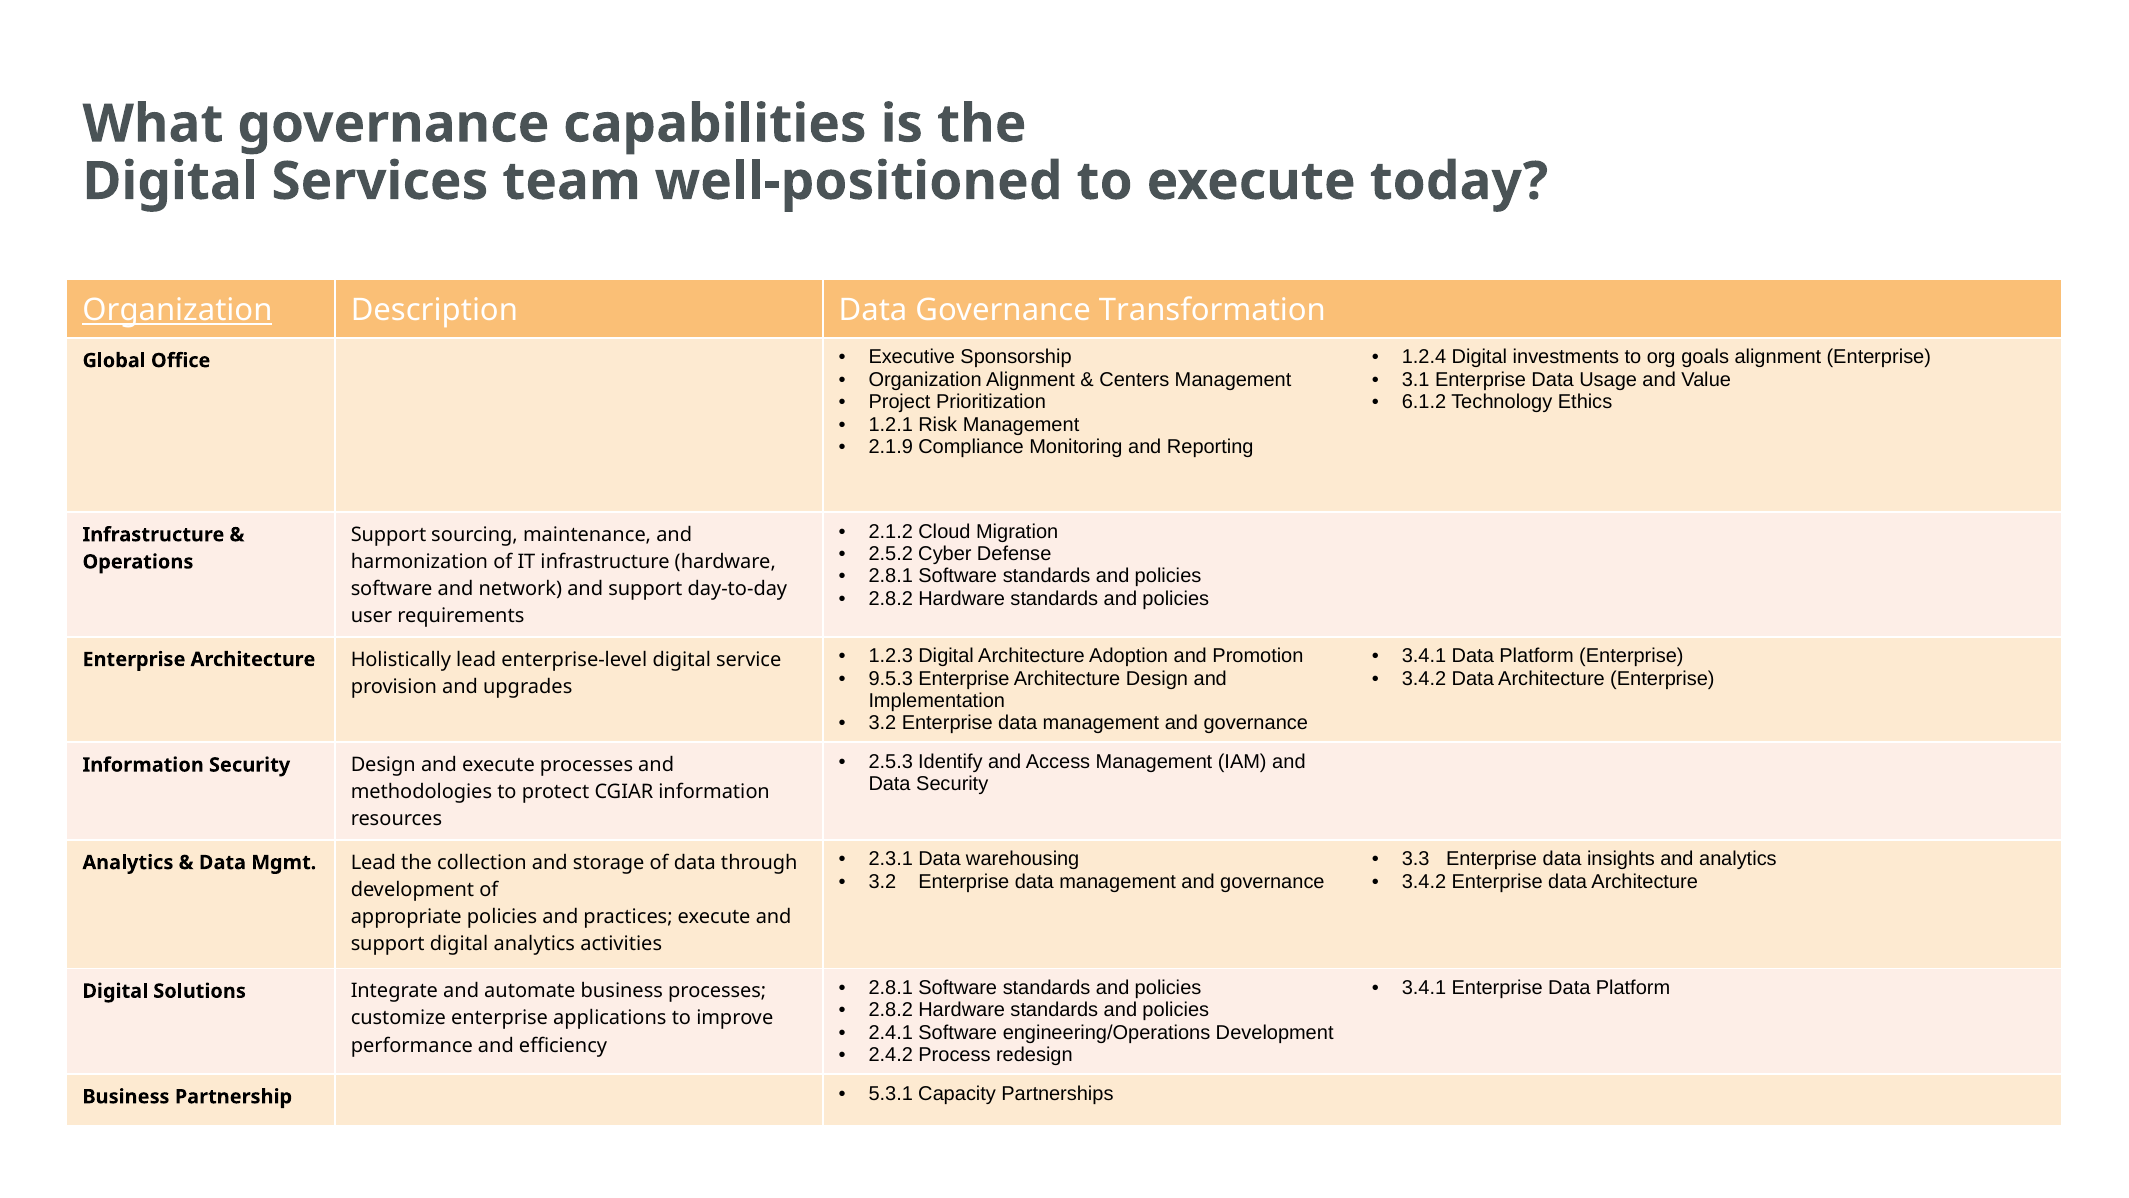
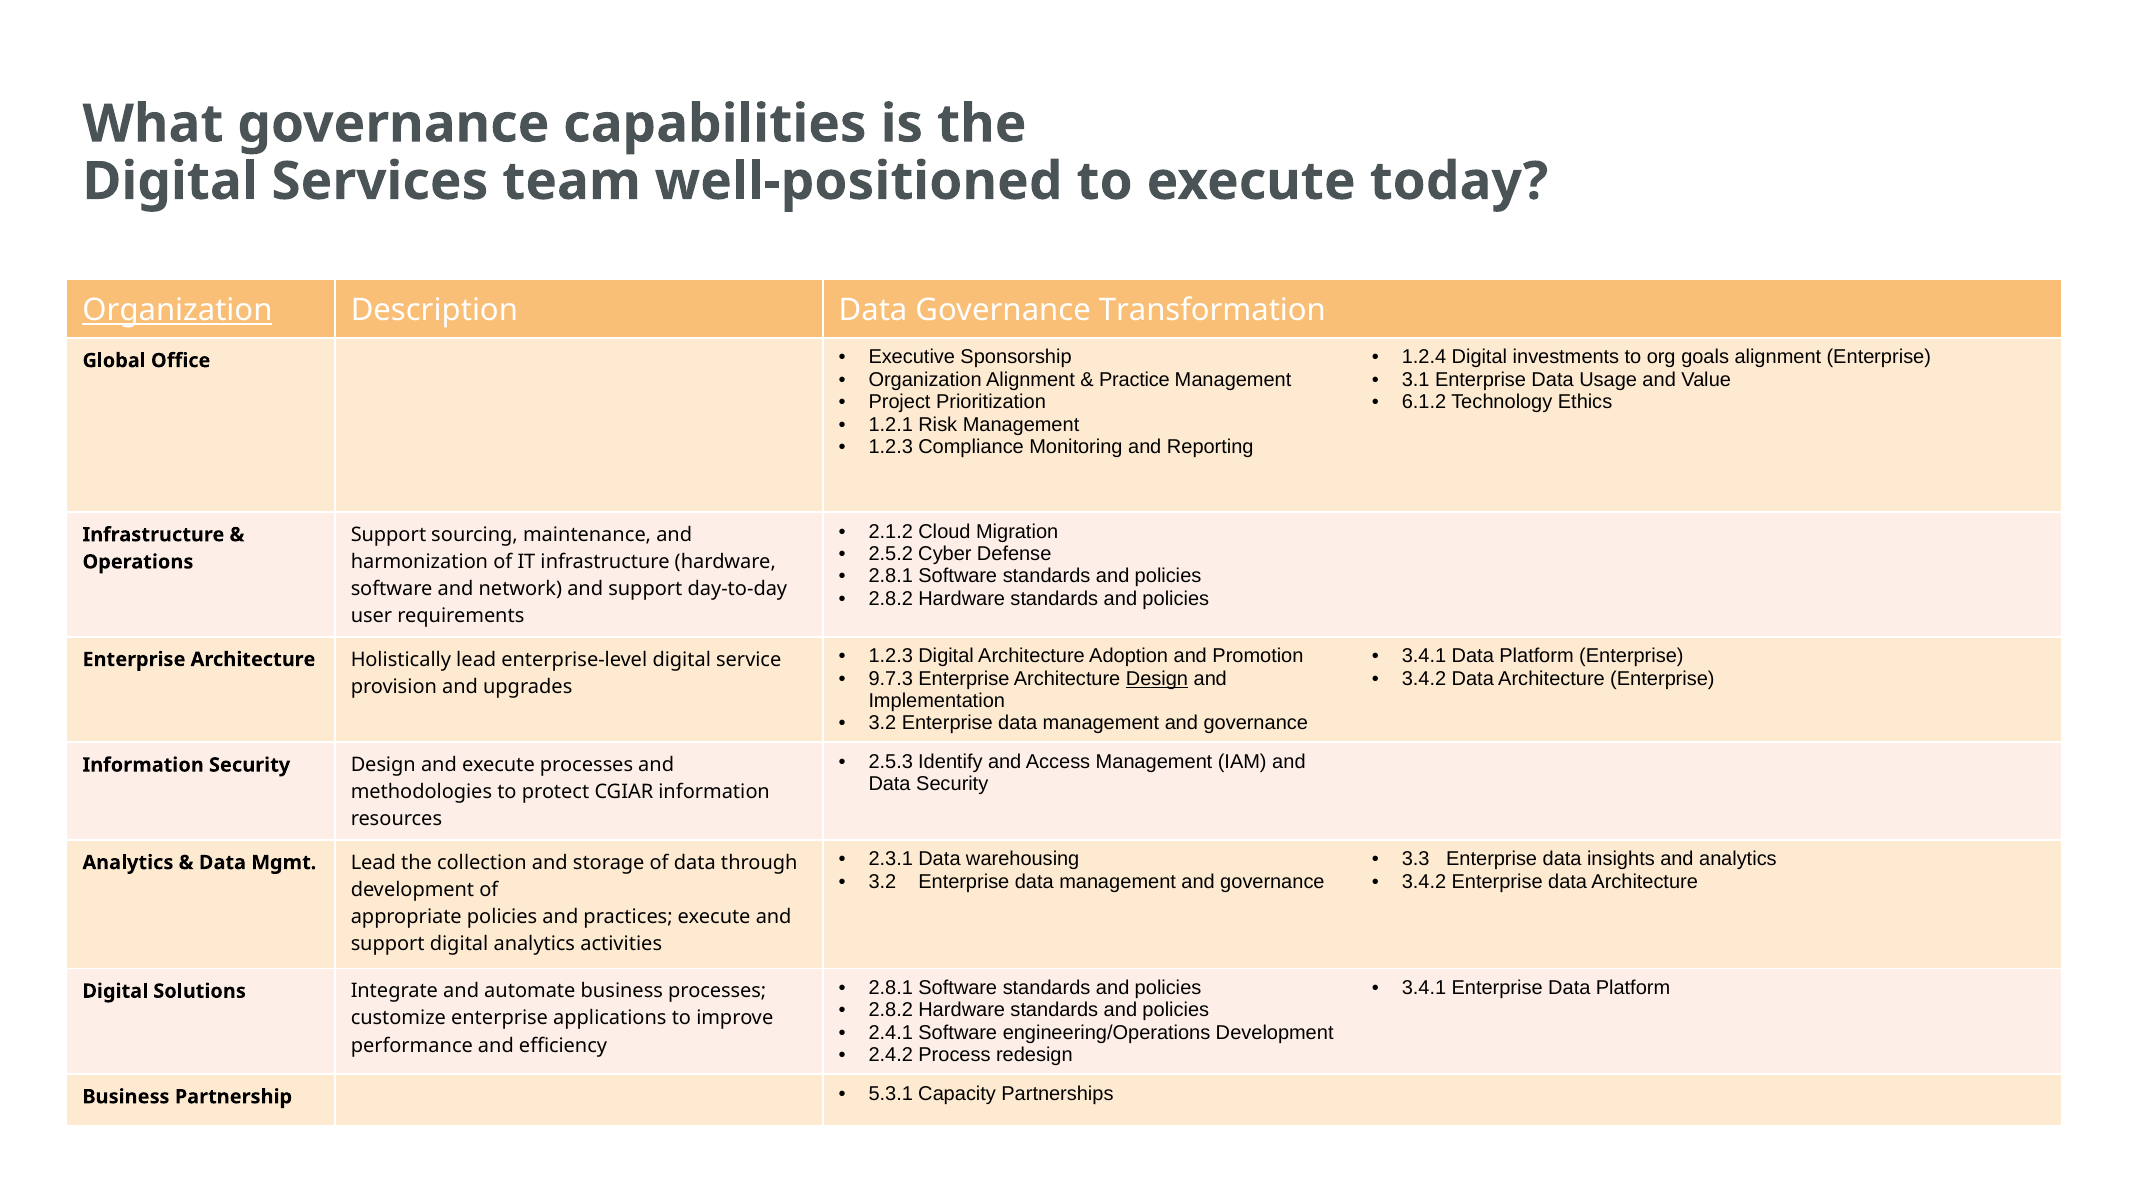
Centers: Centers -> Practice (1134, 380)
2.1.9: 2.1.9 -> 1.2.3 (891, 447)
9.5.3: 9.5.3 -> 9.7.3 (891, 678)
Design underline: none -> present (1157, 678)
